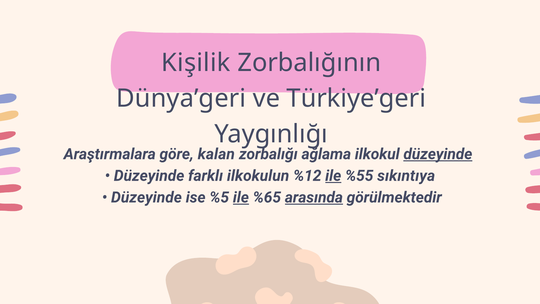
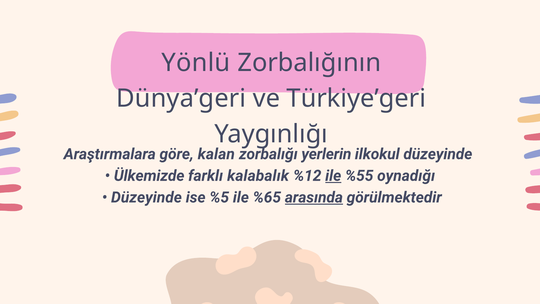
Kişilik: Kişilik -> Yönlü (196, 63)
ağlama: ağlama -> yerlerin (326, 154)
düzeyinde underline: present -> none (438, 154)
Düzeyinde: Düzeyinde -> Ülkemizde (149, 176)
ilkokulun: ilkokulun -> kalabalık (258, 176)
sıkıntıya: sıkıntıya -> oynadığı (406, 176)
ile underline: present -> none (241, 197)
